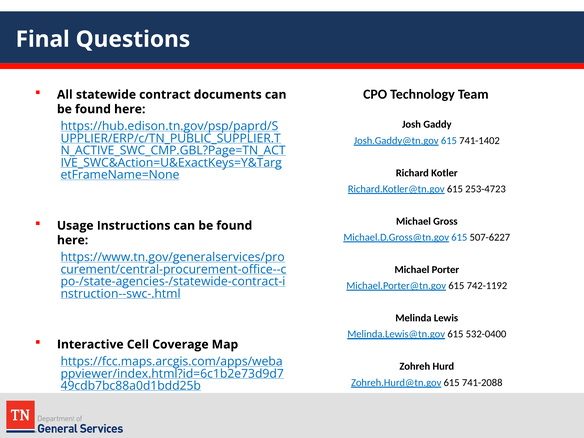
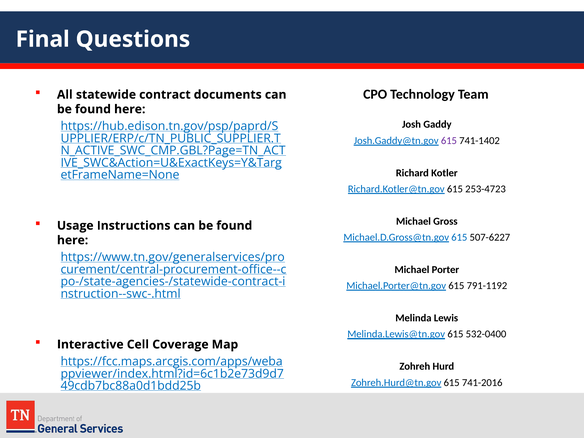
615 colour: blue -> purple (449, 141)
742-1192: 742-1192 -> 791-1192 (487, 286)
741-2088: 741-2088 -> 741-2016 (482, 383)
